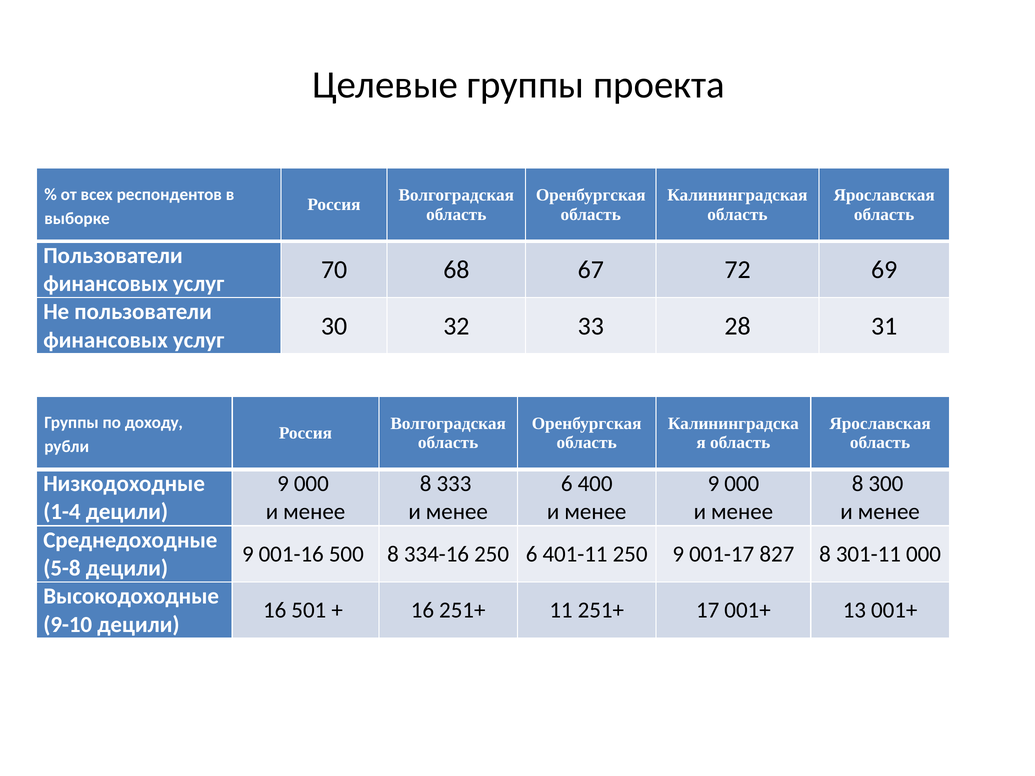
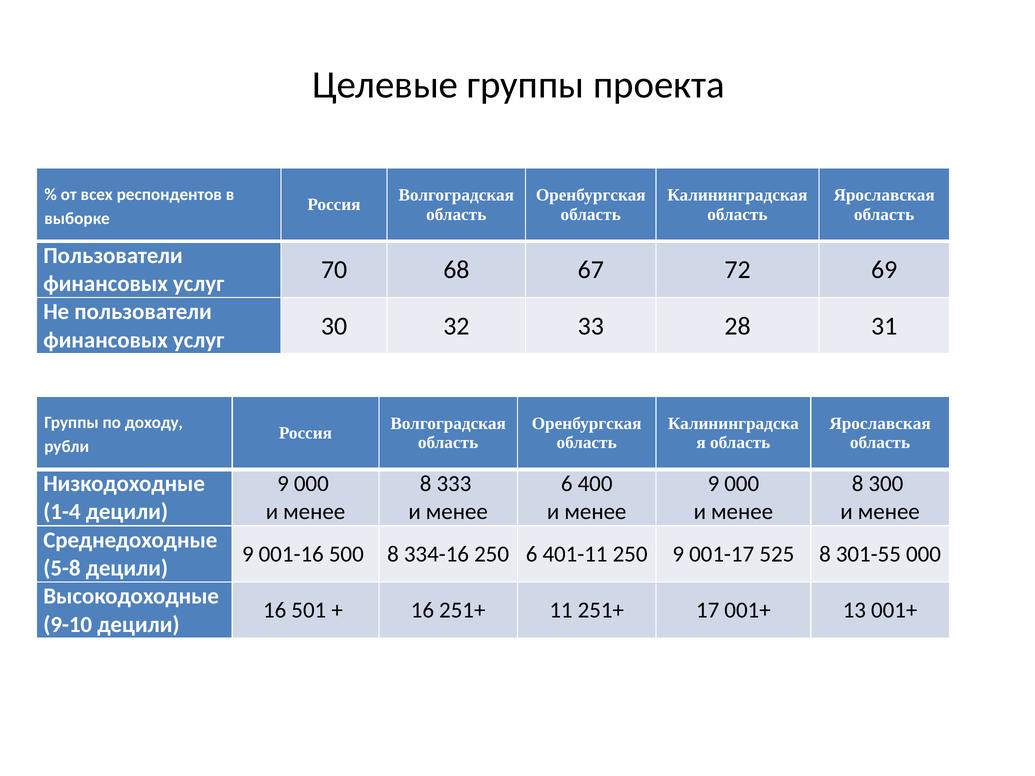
827: 827 -> 525 (777, 554)
301-11: 301-11 -> 301-55 (868, 554)
